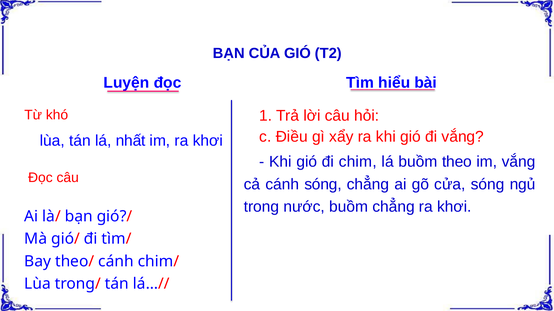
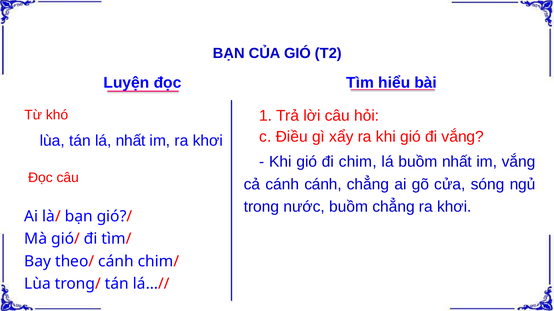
buồm theo: theo -> nhất (457, 162)
cánh sóng: sóng -> cánh (323, 184)
